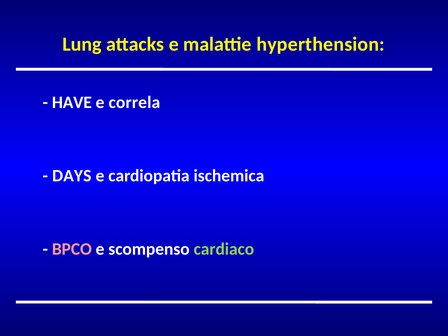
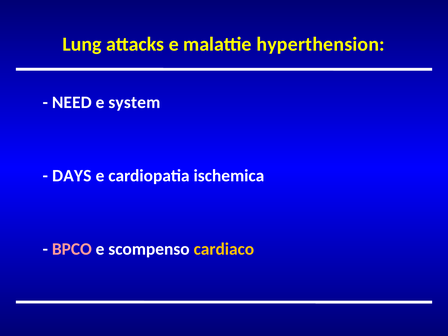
HAVE: HAVE -> NEED (72, 102)
correla: correla -> system (134, 102)
cardiaco colour: light green -> yellow (224, 249)
